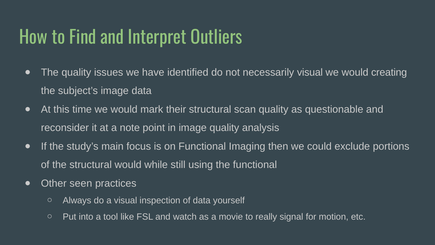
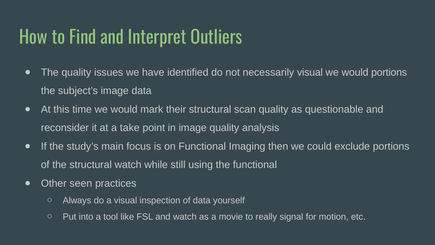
would creating: creating -> portions (389, 72)
note: note -> take (130, 128)
structural would: would -> watch (128, 165)
